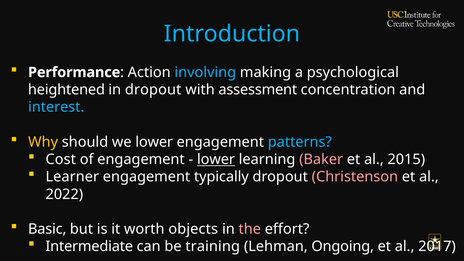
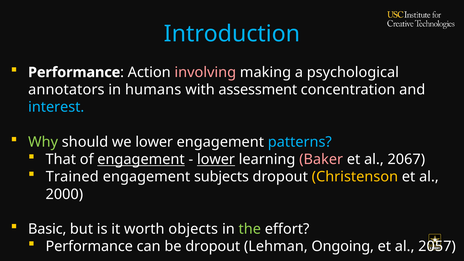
involving colour: light blue -> pink (205, 72)
heightened: heightened -> annotators (66, 90)
in dropout: dropout -> humans (153, 90)
Why colour: yellow -> light green (43, 142)
Cost: Cost -> That (61, 159)
engagement underline: none -> present (141, 159)
2015: 2015 -> 2067 (406, 159)
Learner: Learner -> Trained (72, 177)
typically: typically -> subjects (221, 177)
Christenson colour: pink -> yellow (355, 177)
2022: 2022 -> 2000 (64, 194)
the colour: pink -> light green (250, 229)
Intermediate: Intermediate -> Performance (89, 246)
be training: training -> dropout (213, 246)
2017: 2017 -> 2057 (437, 246)
